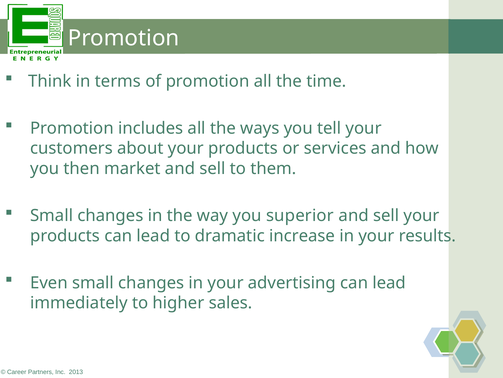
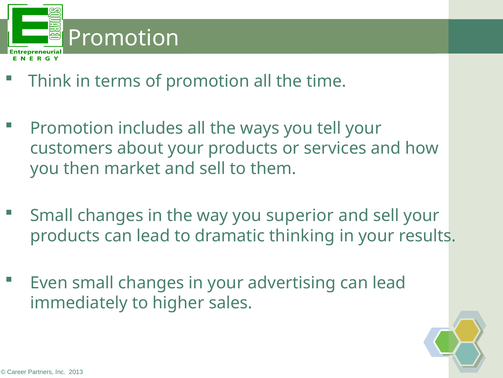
increase: increase -> thinking (302, 235)
